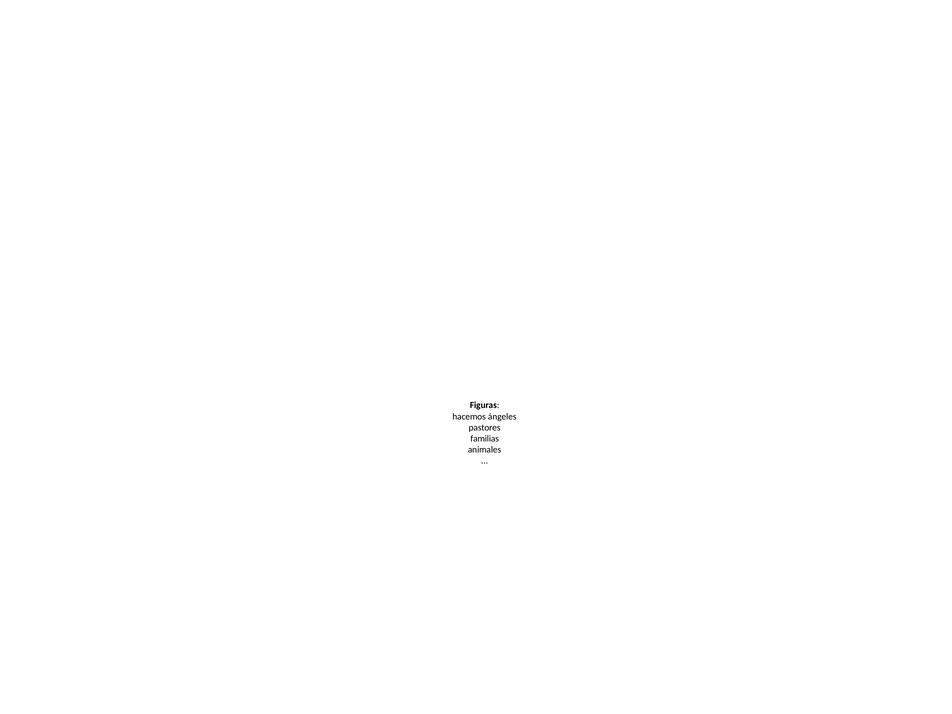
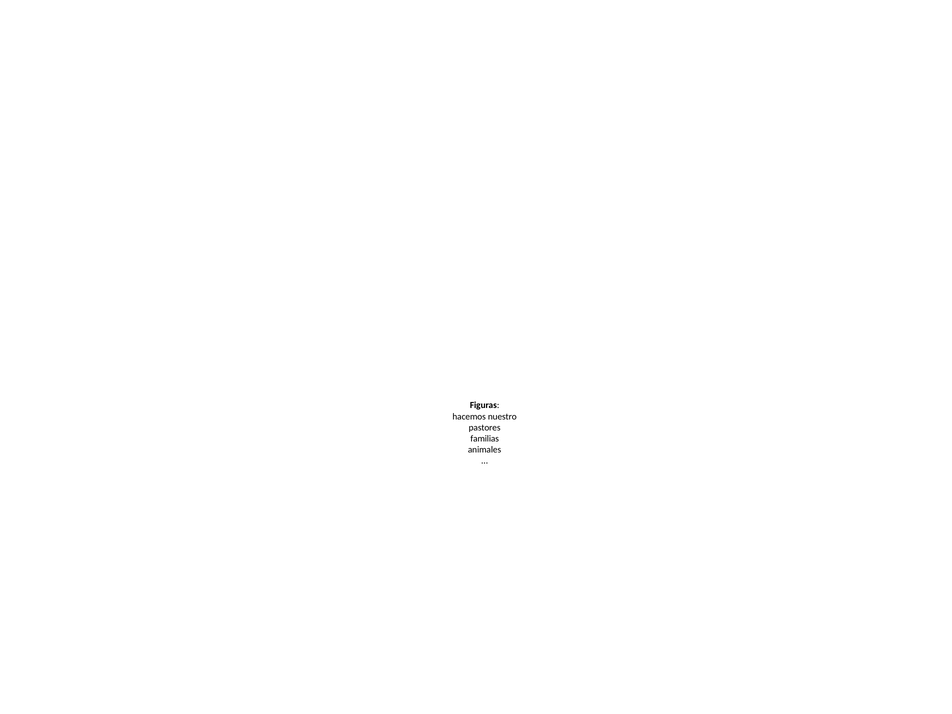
ángeles: ángeles -> nuestro (502, 416)
